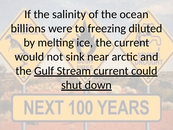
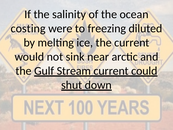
billions: billions -> costing (28, 28)
